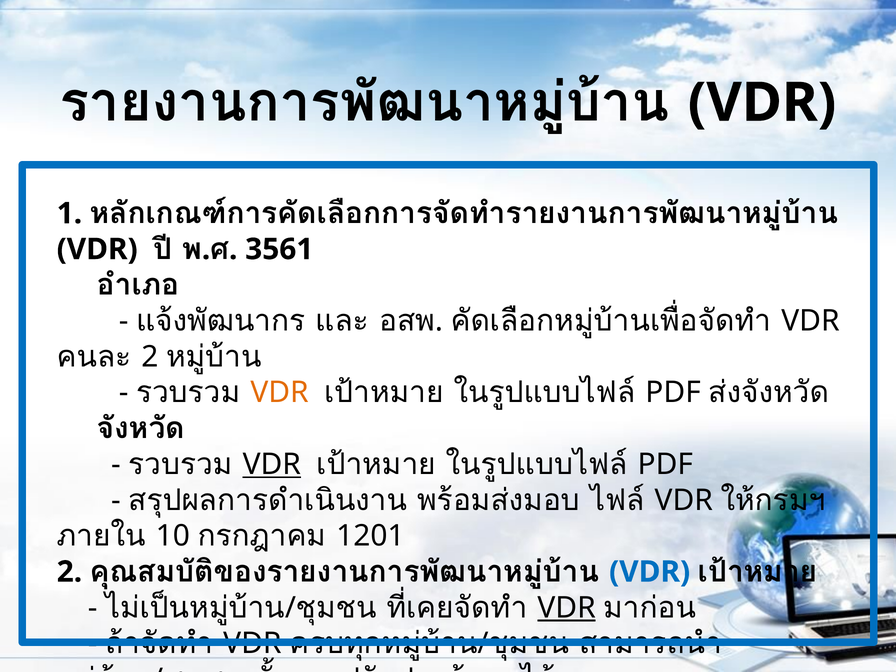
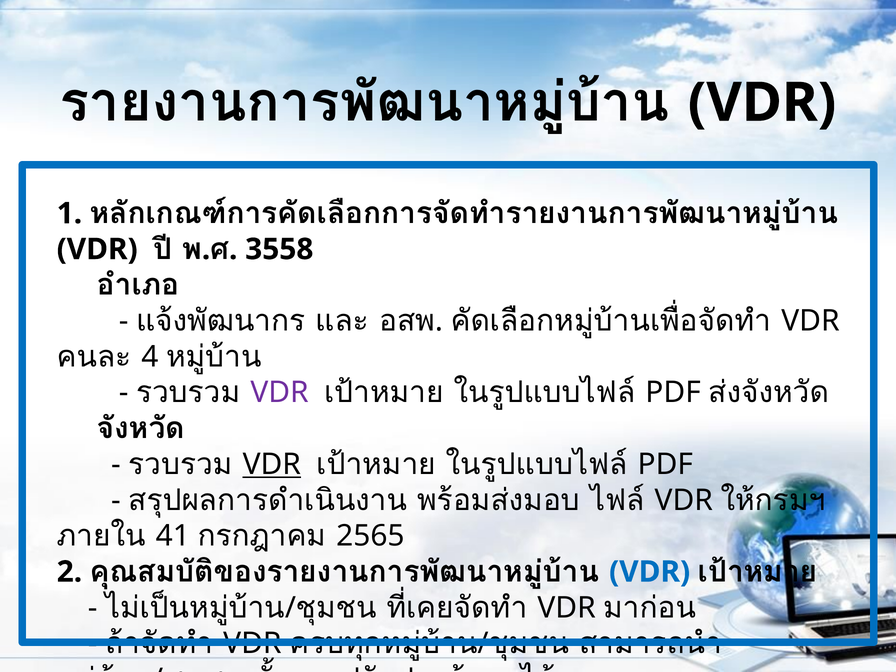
3561: 3561 -> 3558 (279, 249)
2: 2 -> 4 (150, 357)
VDR colour: orange -> purple (280, 393)
10: 10 -> 41 (173, 536)
1201: 1201 -> 2565 (370, 536)
VDR underline: present -> none (567, 608)
